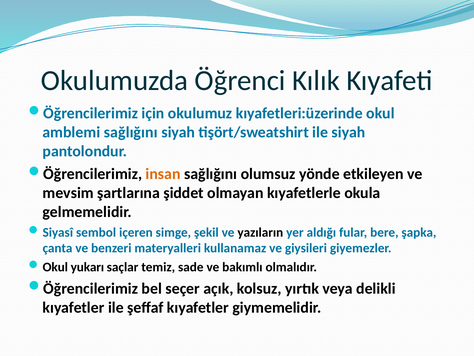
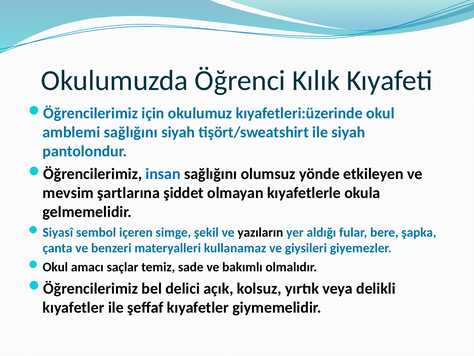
insan colour: orange -> blue (163, 174)
yukarı: yukarı -> amacı (87, 267)
seçer: seçer -> delici (183, 288)
